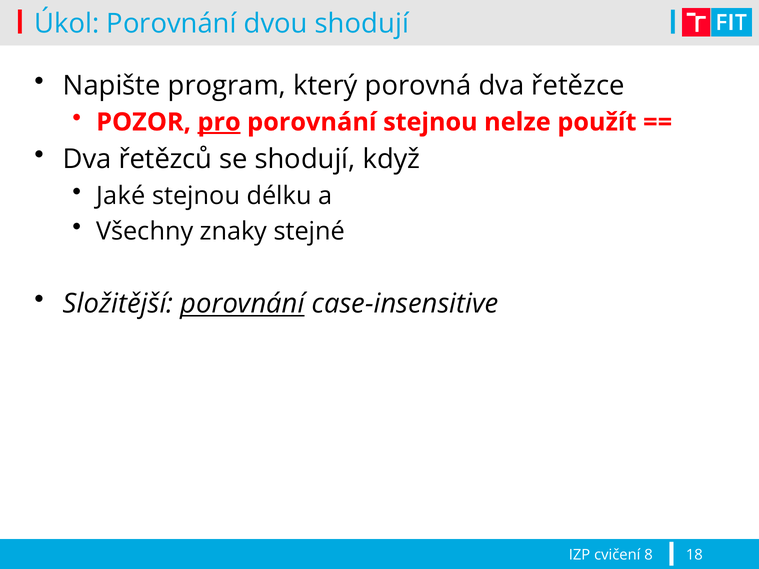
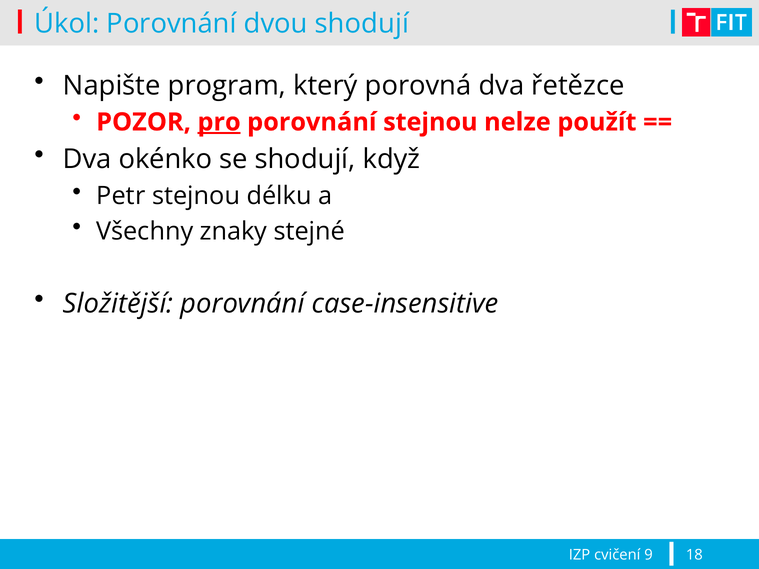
řetězců: řetězců -> okénko (165, 159)
Jaké: Jaké -> Petr (121, 196)
porovnání underline: present -> none (243, 304)
8: 8 -> 9 (648, 555)
